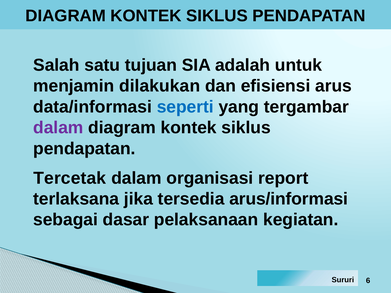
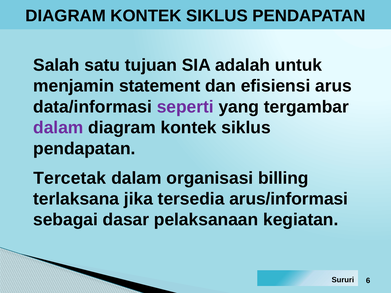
dilakukan: dilakukan -> statement (160, 86)
seperti colour: blue -> purple (185, 107)
report: report -> billing (283, 178)
